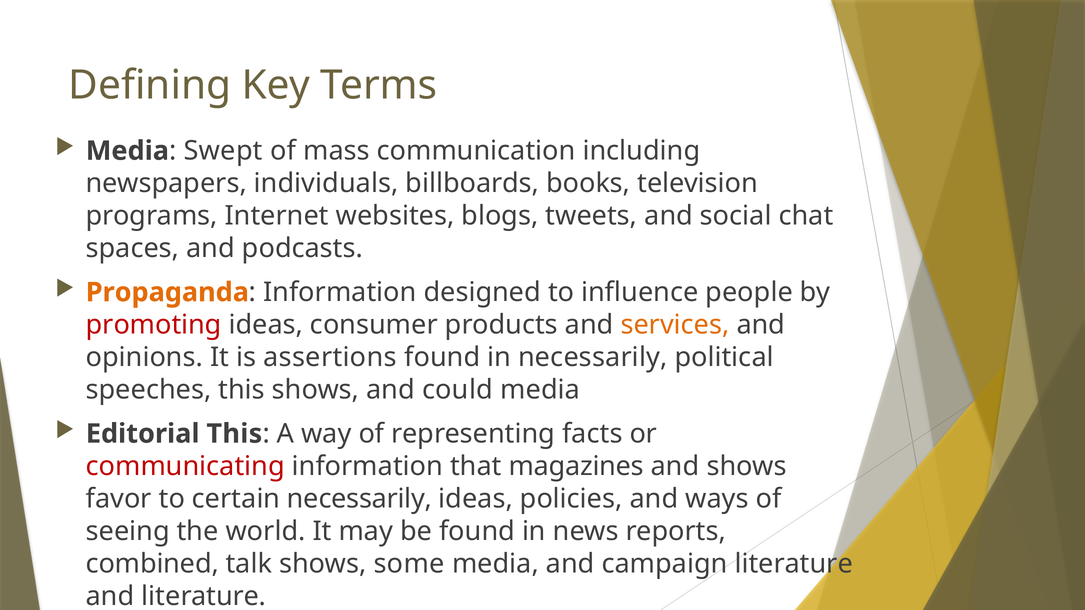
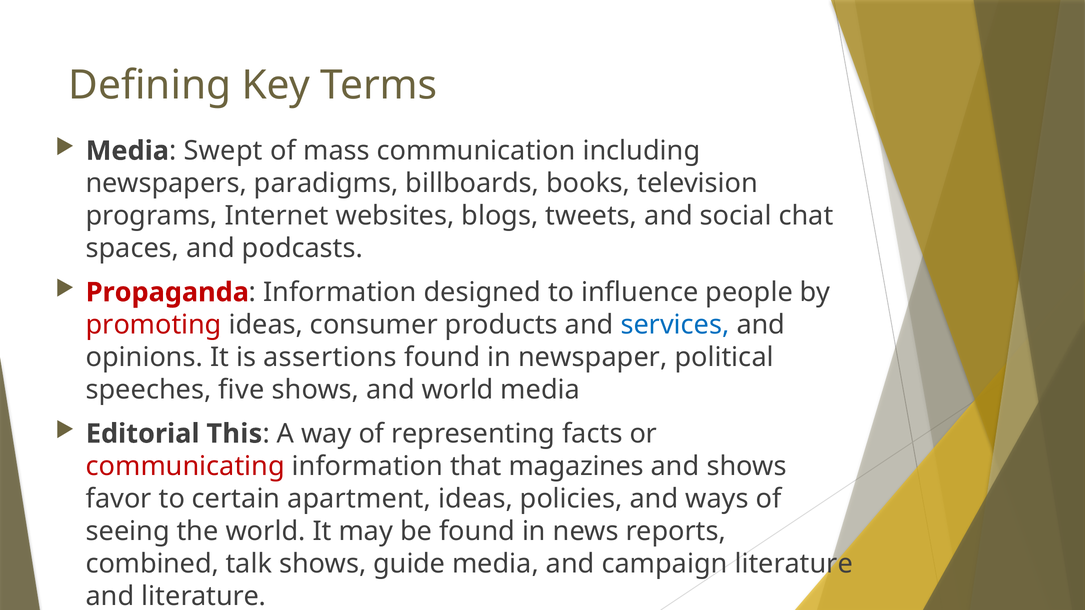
individuals: individuals -> paradigms (326, 183)
Propaganda colour: orange -> red (167, 292)
services colour: orange -> blue (675, 325)
in necessarily: necessarily -> newspaper (593, 358)
speeches this: this -> five (241, 390)
and could: could -> world (458, 390)
certain necessarily: necessarily -> apartment (359, 499)
some: some -> guide (409, 564)
